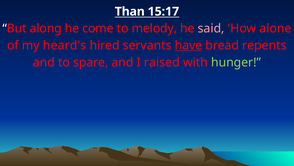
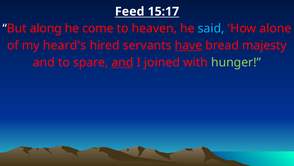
Than: Than -> Feed (130, 11)
melody: melody -> heaven (154, 28)
said colour: pink -> light blue (211, 28)
repents: repents -> majesty (264, 45)
and underline: none -> present (122, 62)
raised: raised -> joined (162, 62)
